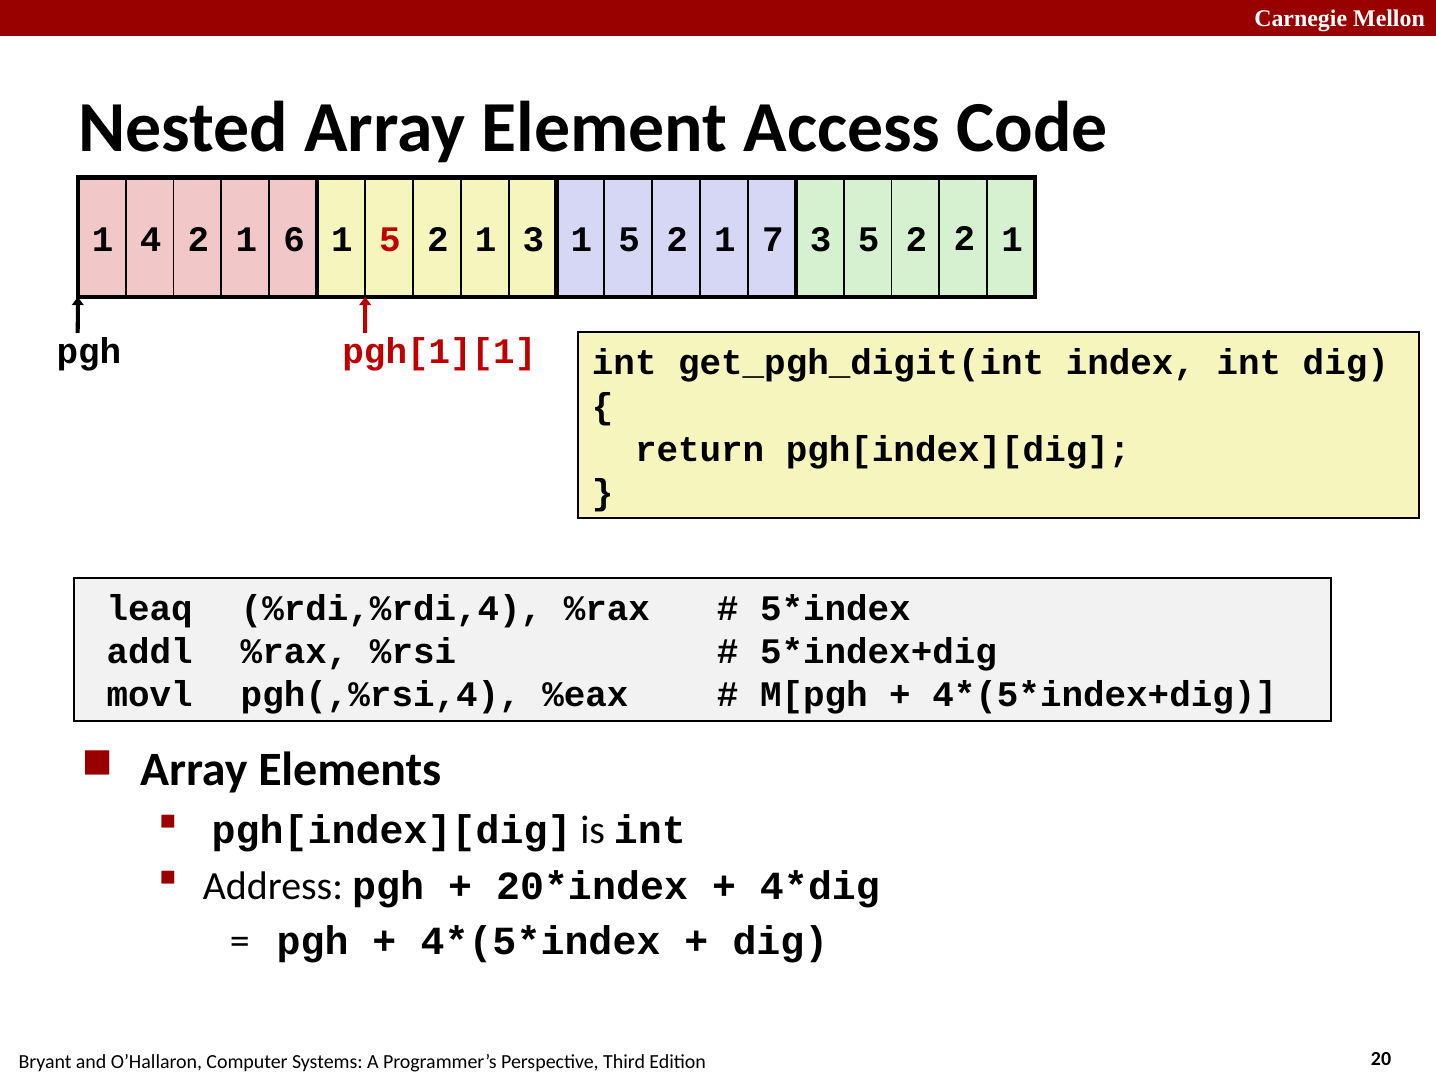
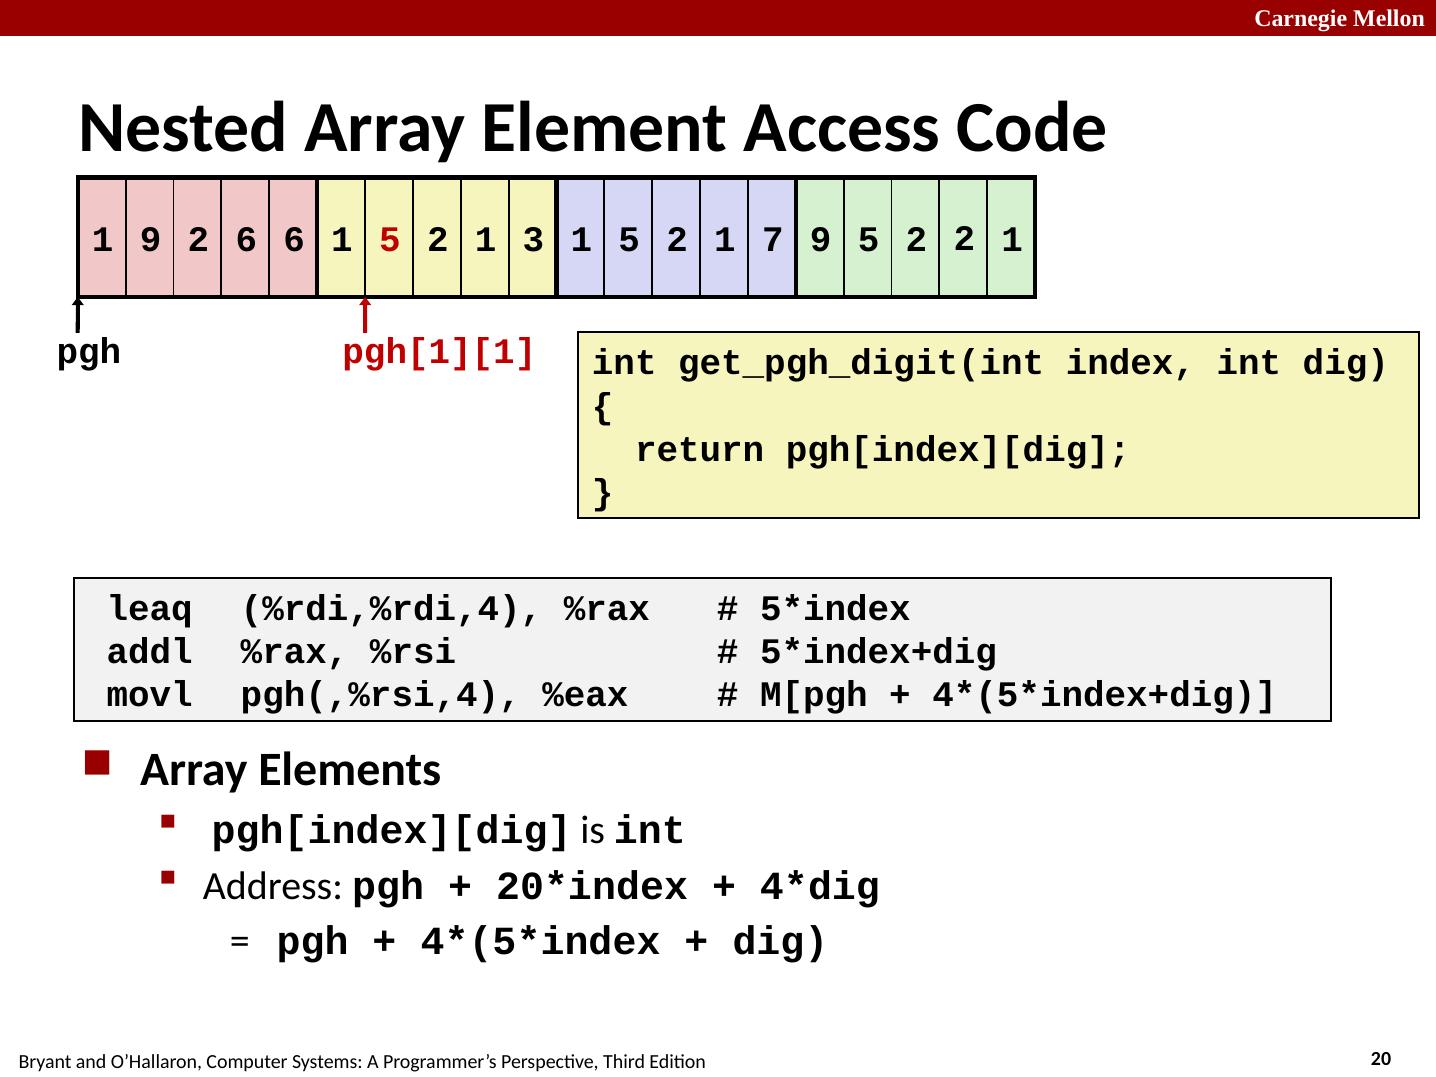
1 4: 4 -> 9 (151, 240)
1: 1 -> 6 (246, 240)
7 3: 3 -> 9 (821, 240)
